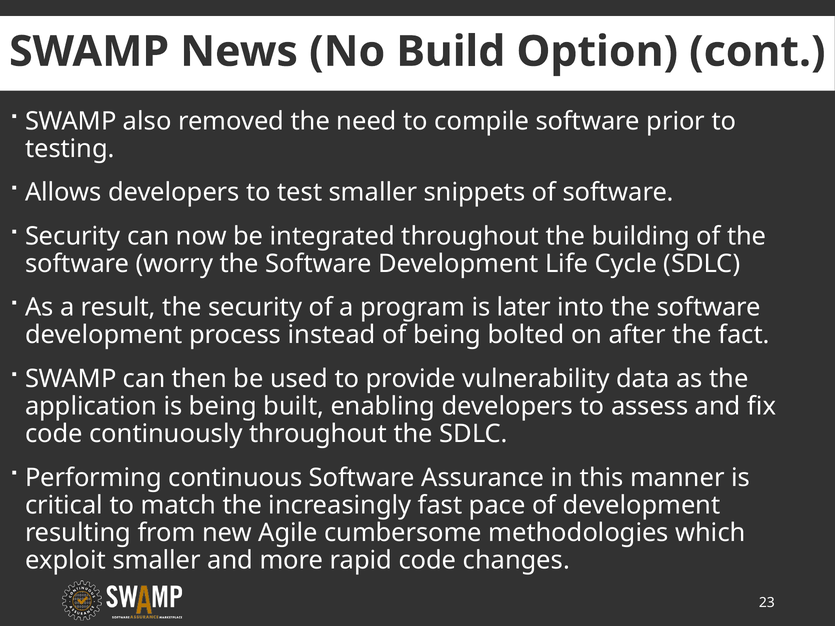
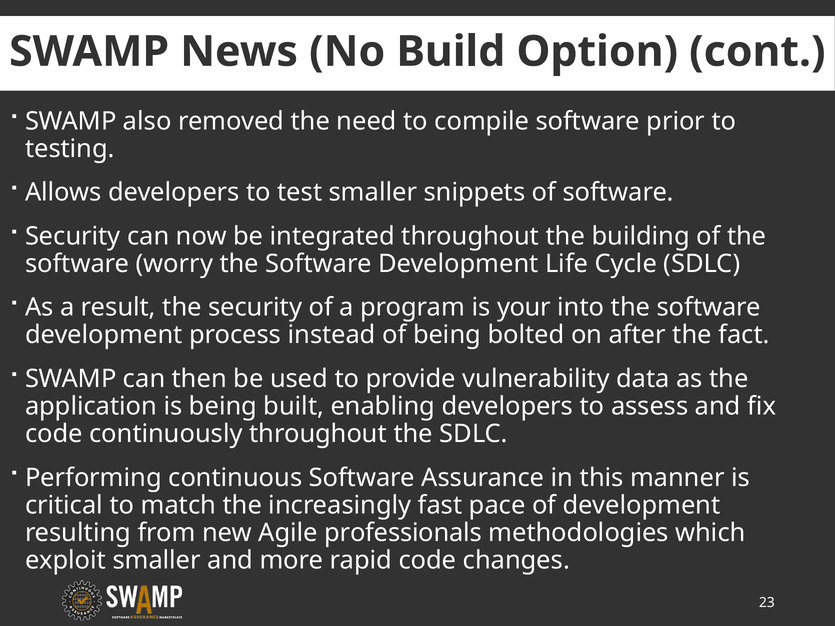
later: later -> your (524, 308)
cumbersome: cumbersome -> professionals (403, 533)
